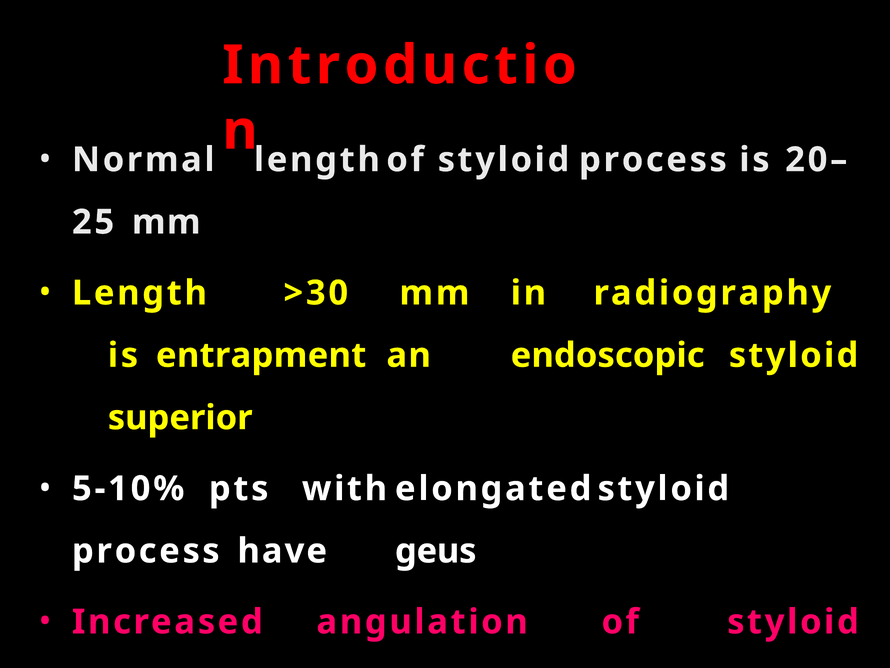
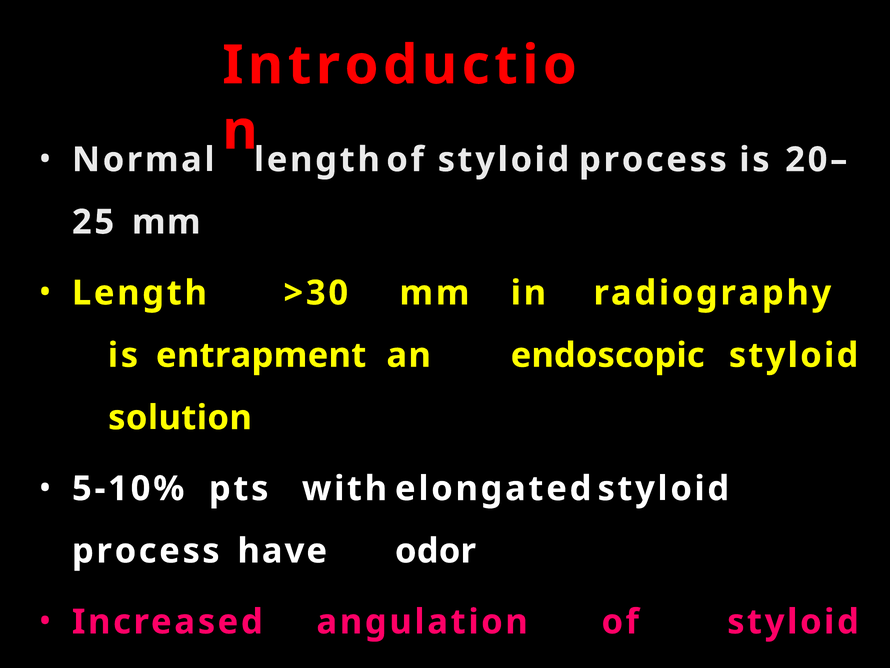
superior: superior -> solution (180, 417)
geus: geus -> odor (435, 551)
